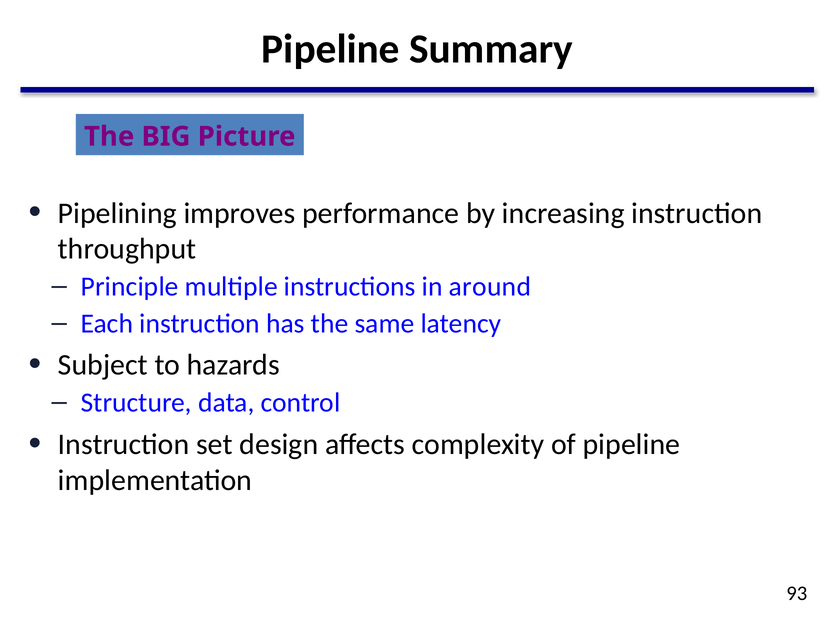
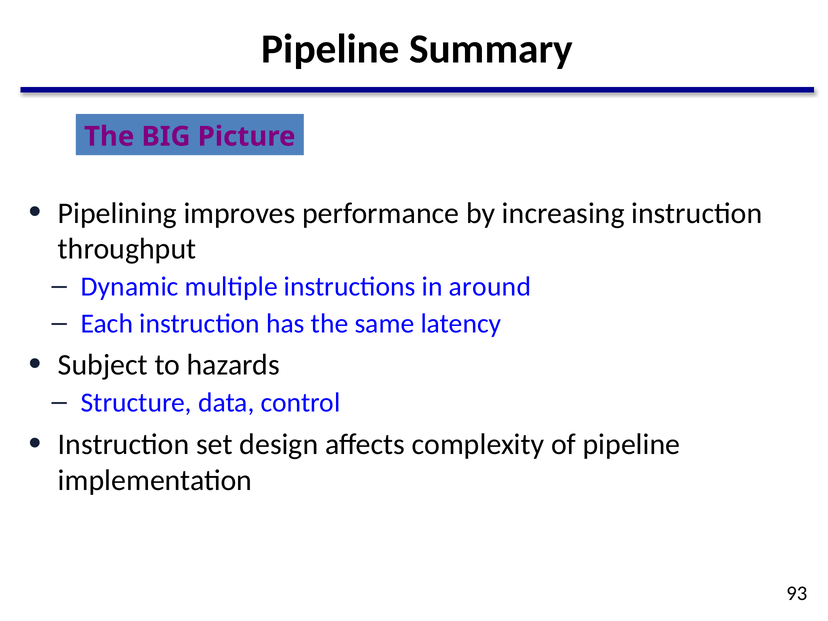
Principle: Principle -> Dynamic (130, 287)
